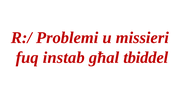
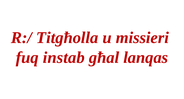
Problemi: Problemi -> Titgħolla (67, 38)
tbiddel: tbiddel -> lanqas (146, 57)
